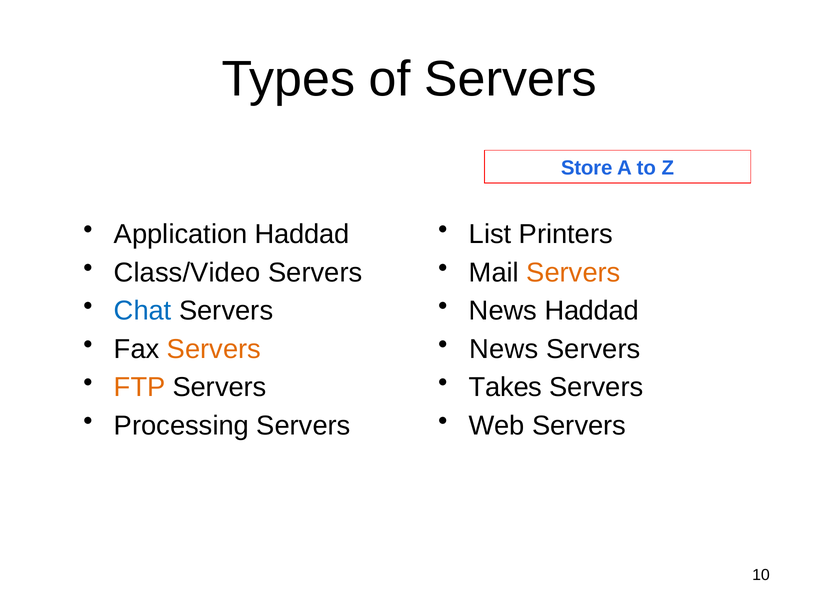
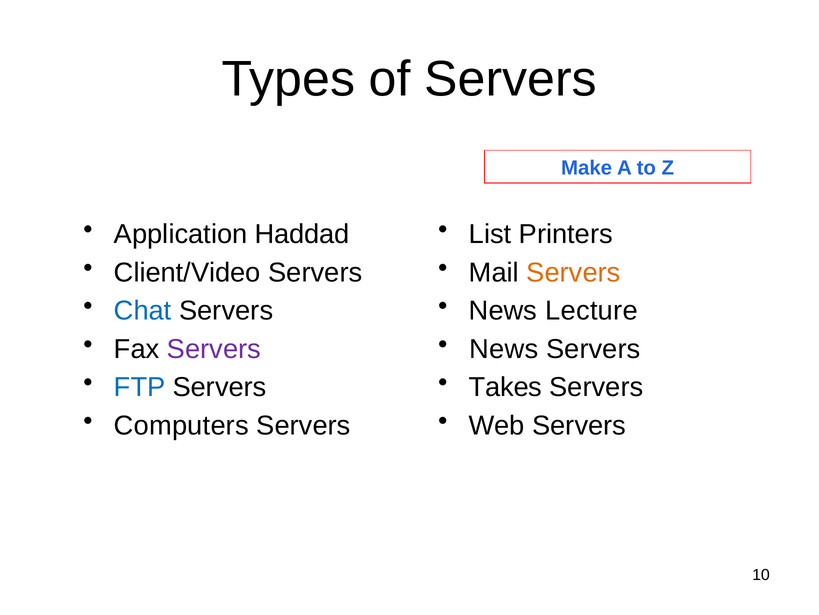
Store: Store -> Make (587, 168)
Class/Video: Class/Video -> Client/Video (187, 272)
News Haddad: Haddad -> Lecture (592, 310)
Servers colour: orange -> purple (214, 349)
FTP colour: orange -> blue (140, 387)
Processing: Processing -> Computers (181, 425)
